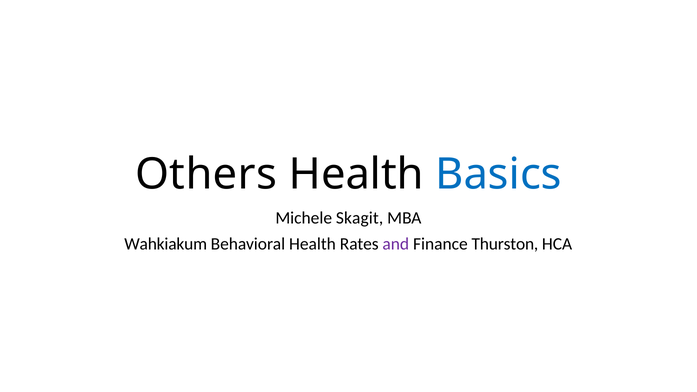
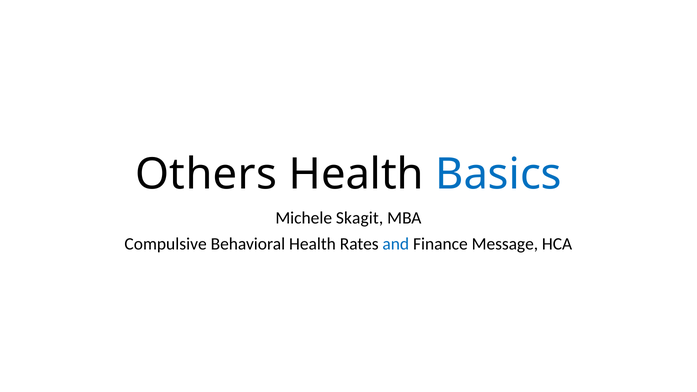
Wahkiakum: Wahkiakum -> Compulsive (166, 244)
and colour: purple -> blue (396, 244)
Thurston: Thurston -> Message (505, 244)
